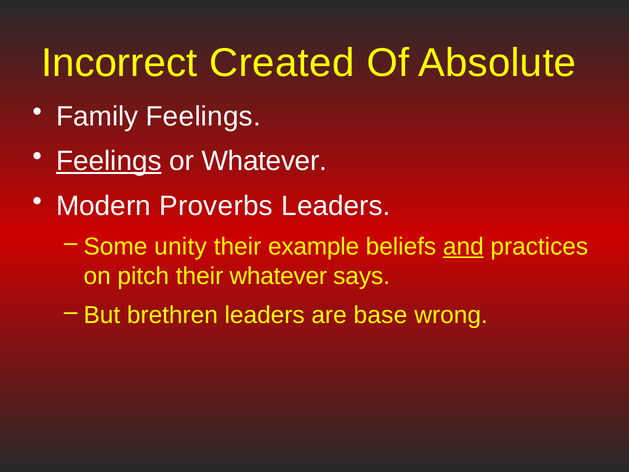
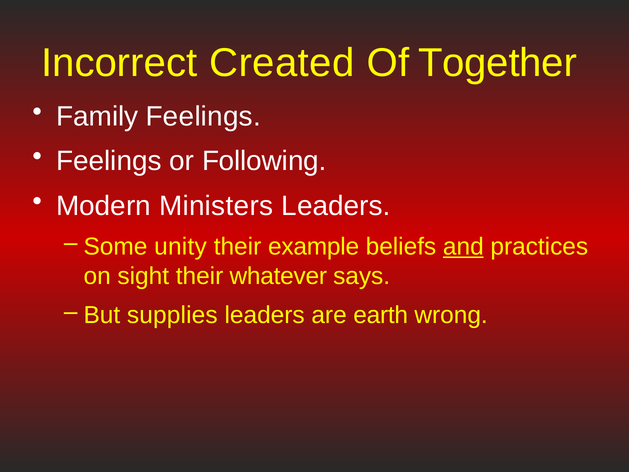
Absolute: Absolute -> Together (498, 63)
Feelings underline: present -> none (109, 161)
or Whatever: Whatever -> Following (264, 161)
Proverbs: Proverbs -> Ministers (216, 206)
pitch: pitch -> sight (143, 276)
brethren: brethren -> supplies (172, 315)
base: base -> earth (381, 315)
